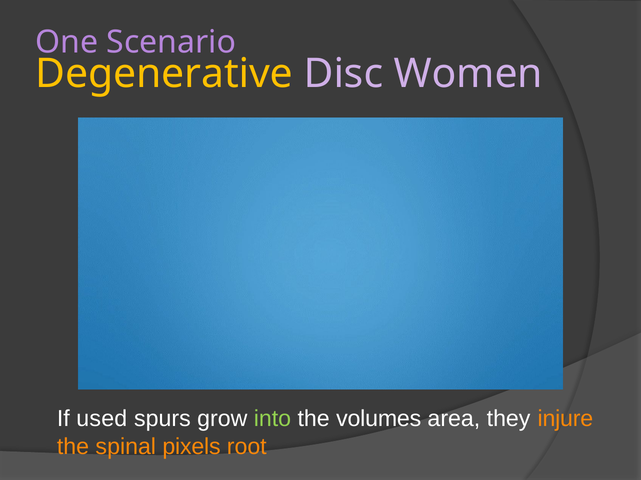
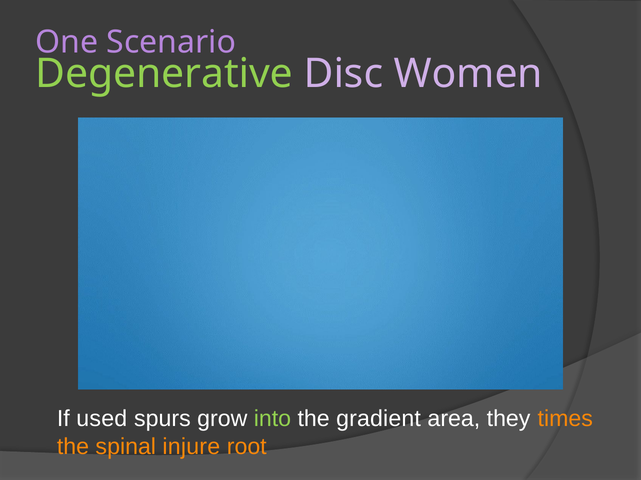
Degenerative colour: yellow -> light green (164, 74)
volumes: volumes -> gradient (379, 419)
injure: injure -> times (565, 419)
pixels: pixels -> injure (191, 447)
